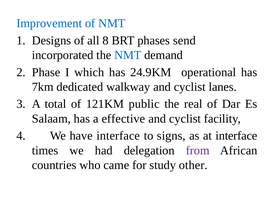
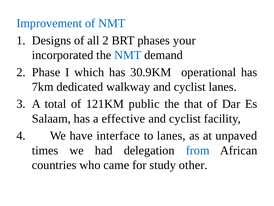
all 8: 8 -> 2 (106, 40)
send: send -> your (184, 40)
24.9KM: 24.9KM -> 30.9KM (151, 72)
real: real -> that (193, 104)
to signs: signs -> lanes (171, 135)
at interface: interface -> unpaved (236, 135)
from colour: purple -> blue (198, 150)
